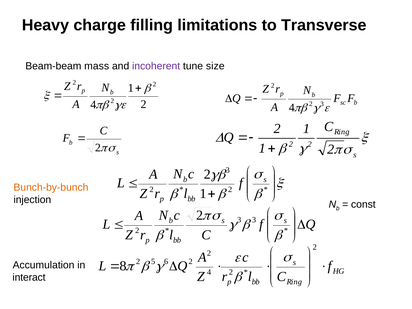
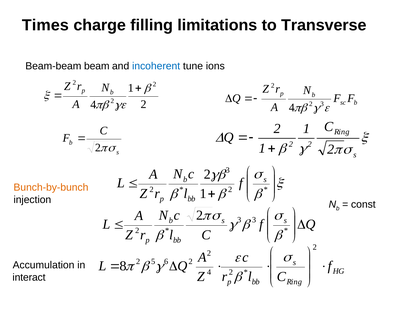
Heavy: Heavy -> Times (45, 25)
mass: mass -> beam (97, 66)
incoherent colour: purple -> blue (156, 66)
size: size -> ions (215, 66)
